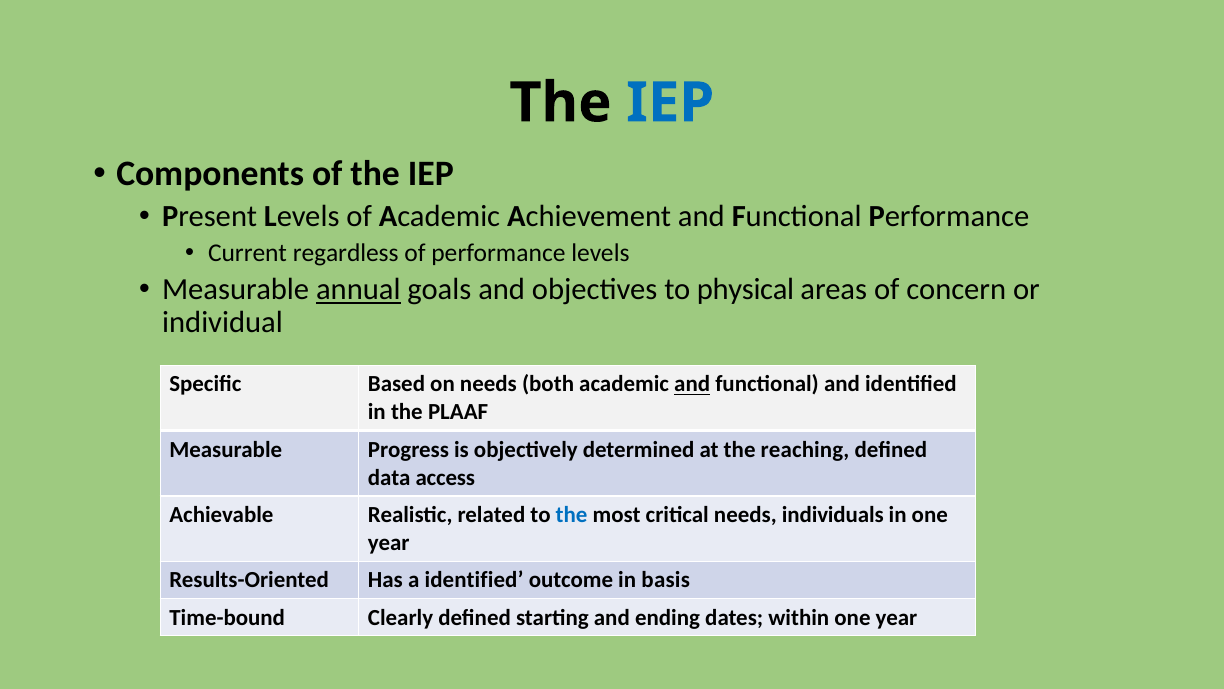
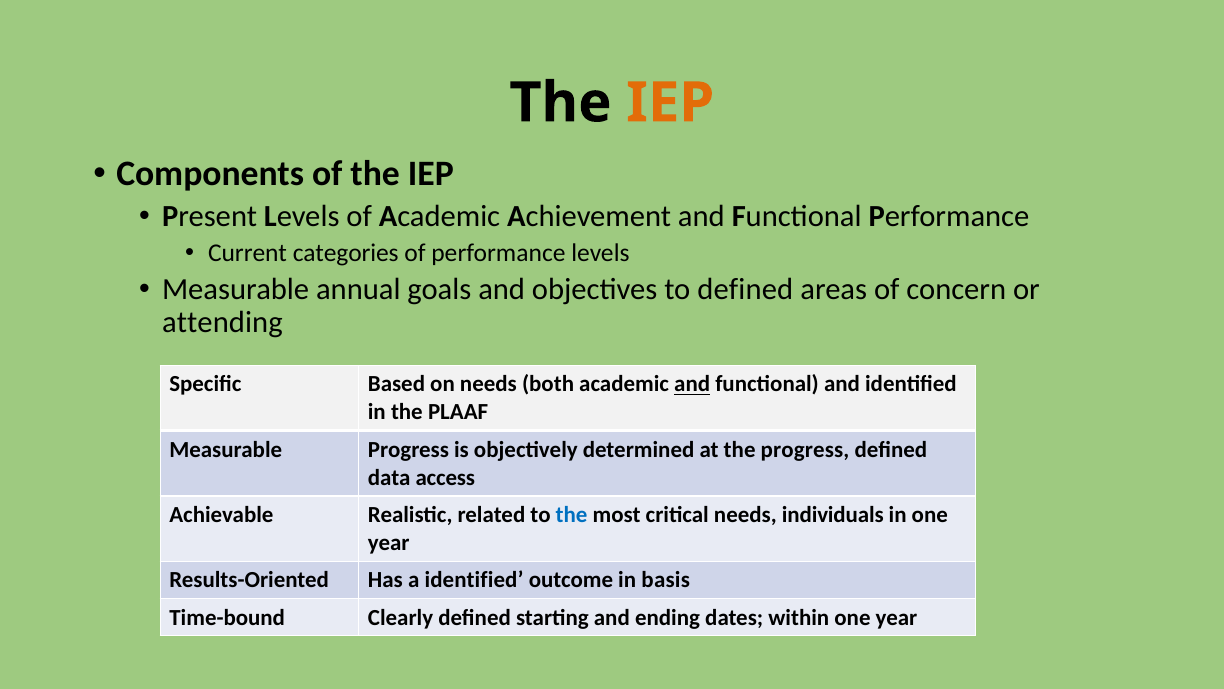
IEP colour: blue -> orange (670, 103)
regardless: regardless -> categories (346, 253)
annual underline: present -> none (358, 289)
to physical: physical -> defined (745, 289)
individual: individual -> attending (222, 322)
the reaching: reaching -> progress (805, 449)
